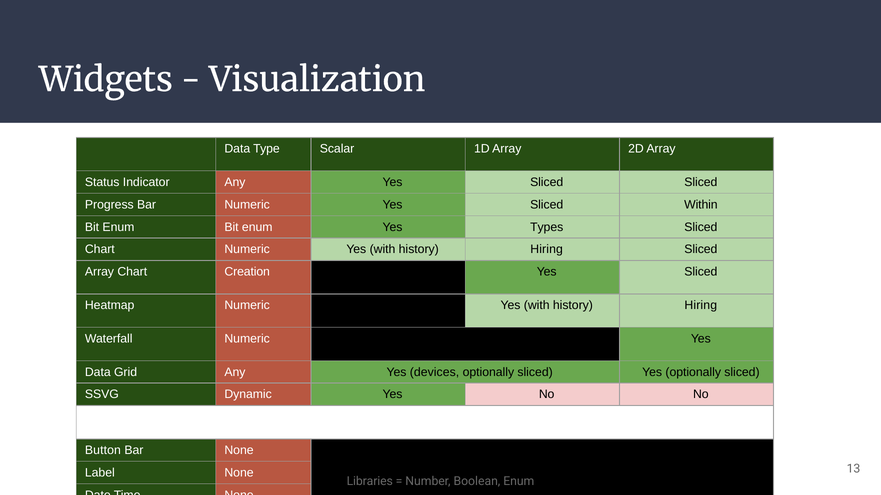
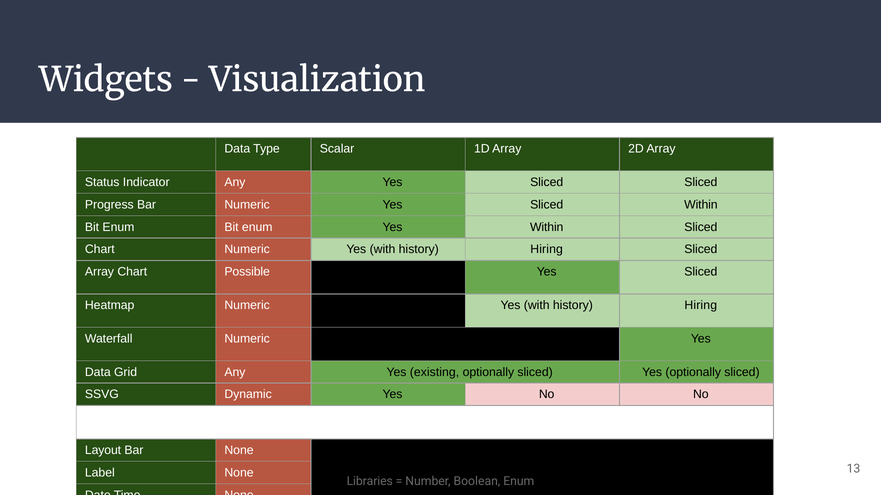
Yes Types: Types -> Within (547, 227)
Creation: Creation -> Possible (247, 272)
devices: devices -> existing (435, 372)
Button: Button -> Layout (103, 451)
